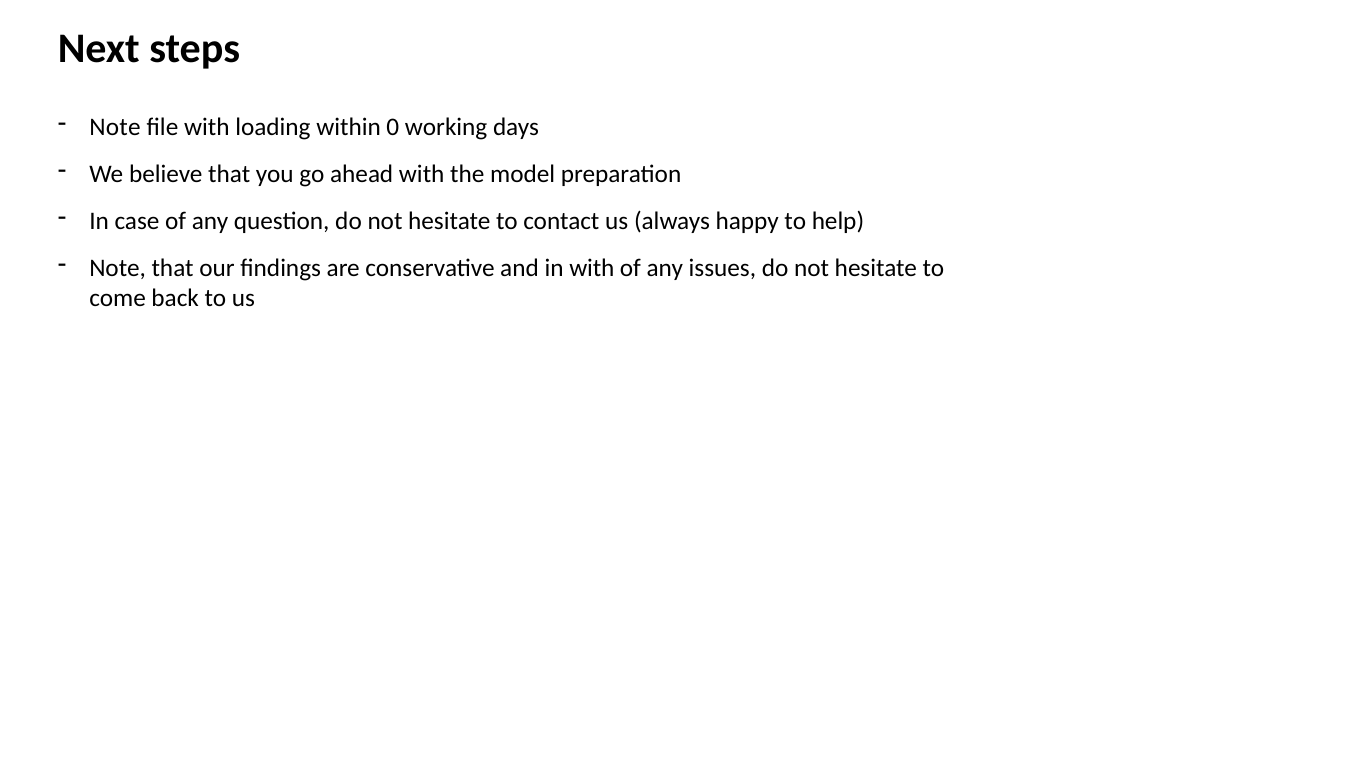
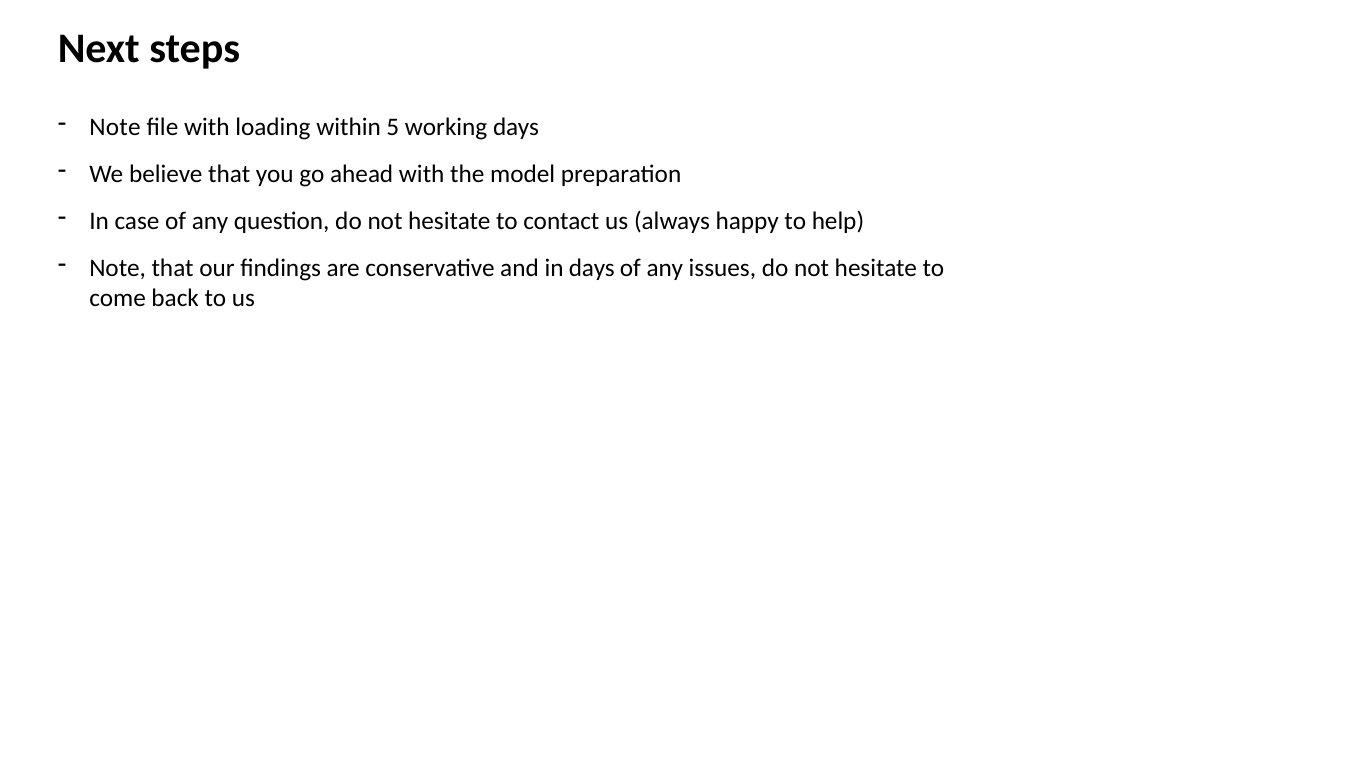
0: 0 -> 5 (393, 127)
in with: with -> days (592, 268)
